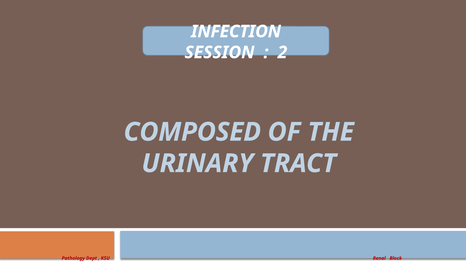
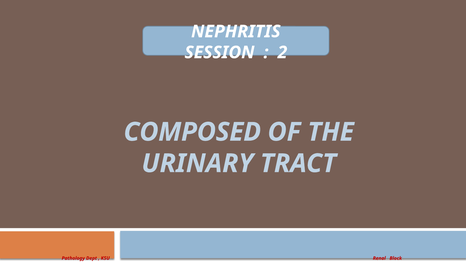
INFECTION: INFECTION -> NEPHRITIS (236, 32)
